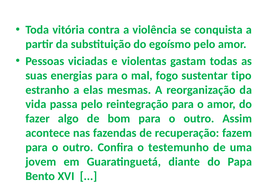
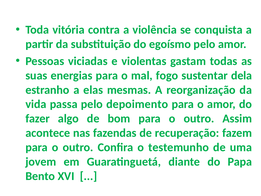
tipo: tipo -> dela (242, 75)
reintegração: reintegração -> depoimento (137, 104)
